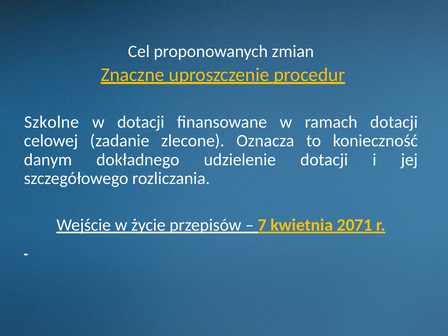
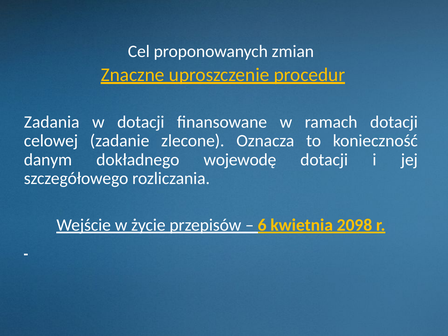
Szkolne: Szkolne -> Zadania (52, 122)
udzielenie: udzielenie -> wojewodę (240, 160)
7: 7 -> 6 (262, 225)
2071: 2071 -> 2098 (355, 225)
